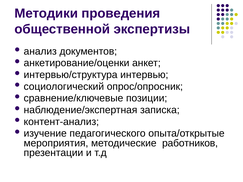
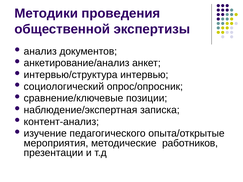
анкетирование/оценки: анкетирование/оценки -> анкетирование/анализ (77, 63)
